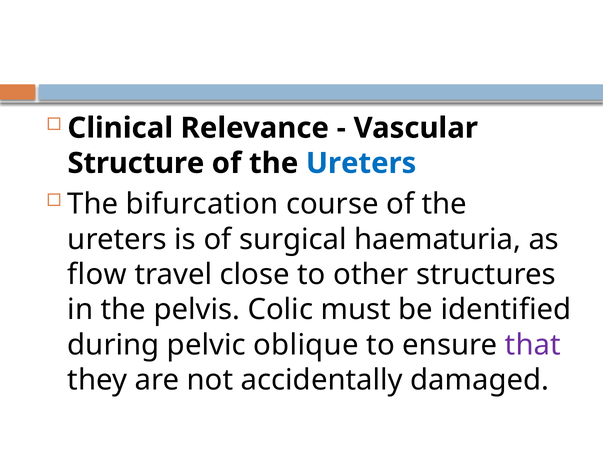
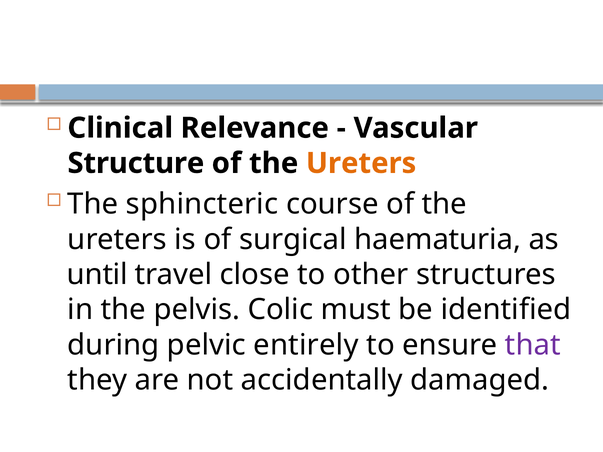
Ureters colour: blue -> orange (361, 163)
bifurcation: bifurcation -> sphincteric (202, 204)
flow: flow -> until (97, 275)
oblique: oblique -> entirely (306, 345)
